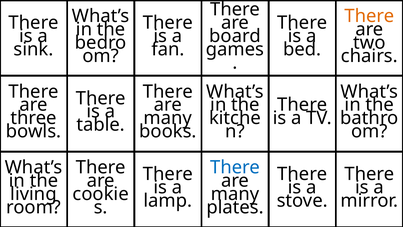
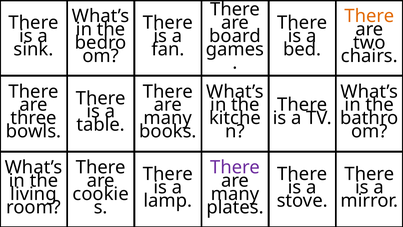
There colour: blue -> purple (235, 167)
